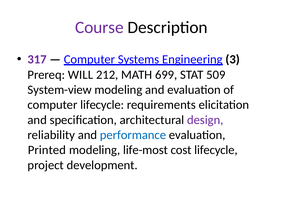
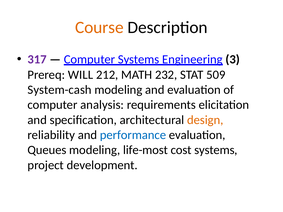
Course colour: purple -> orange (99, 27)
699: 699 -> 232 (166, 75)
System-view: System-view -> System-cash (60, 90)
computer lifecycle: lifecycle -> analysis (102, 105)
design colour: purple -> orange (205, 120)
Printed: Printed -> Queues (47, 150)
cost lifecycle: lifecycle -> systems (216, 150)
